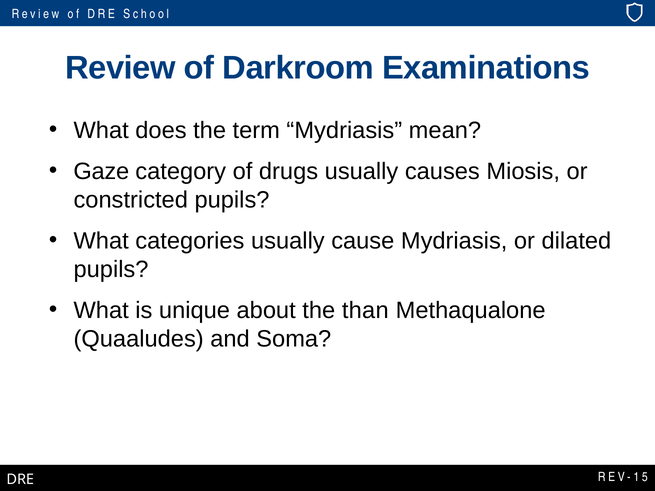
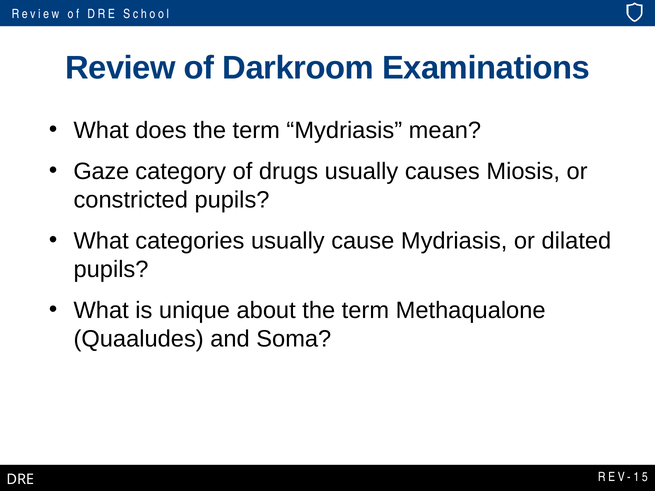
about the than: than -> term (365, 311)
